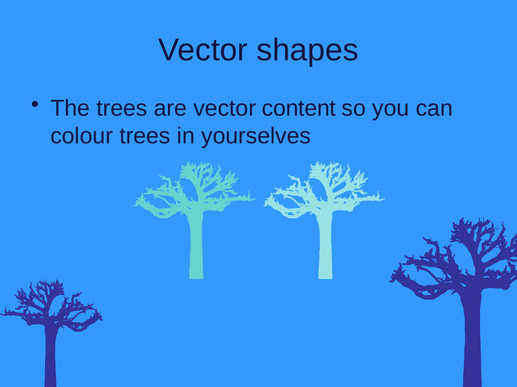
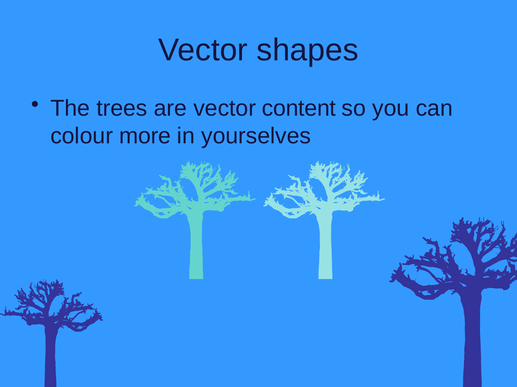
colour trees: trees -> more (145, 136)
